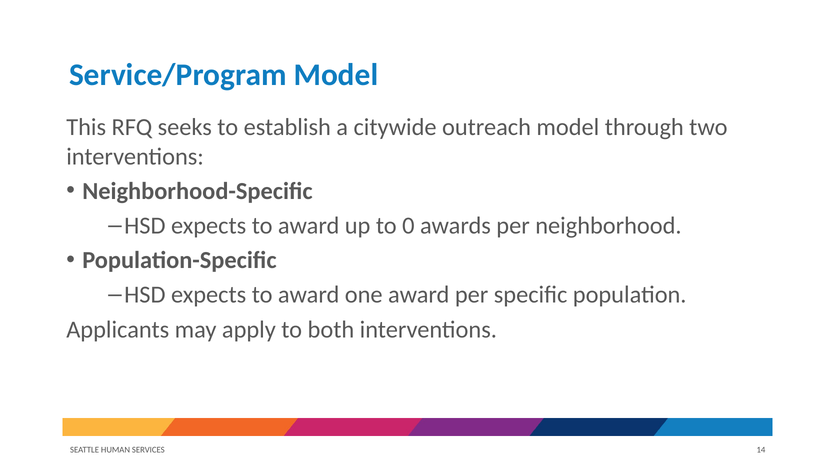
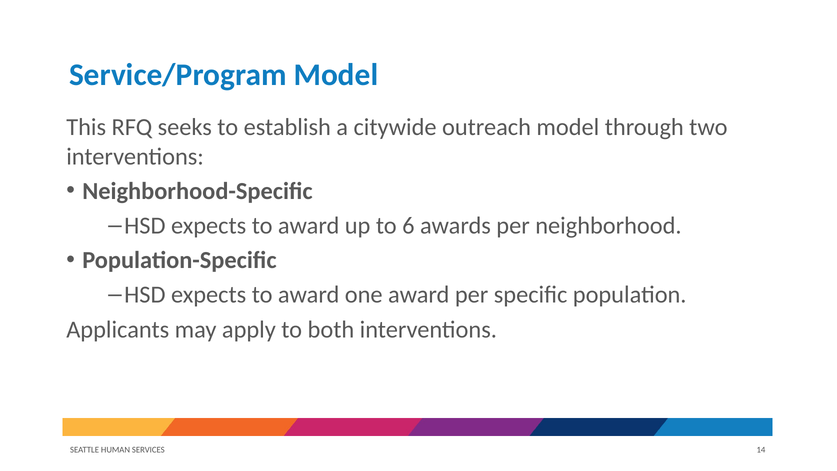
0: 0 -> 6 (408, 226)
